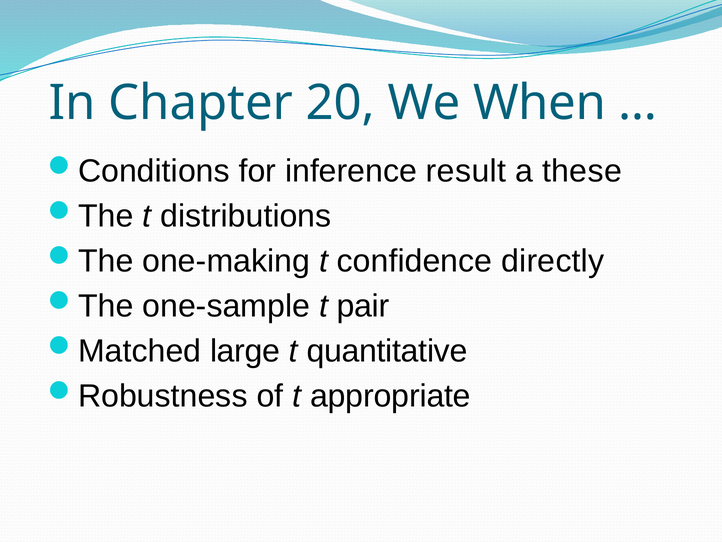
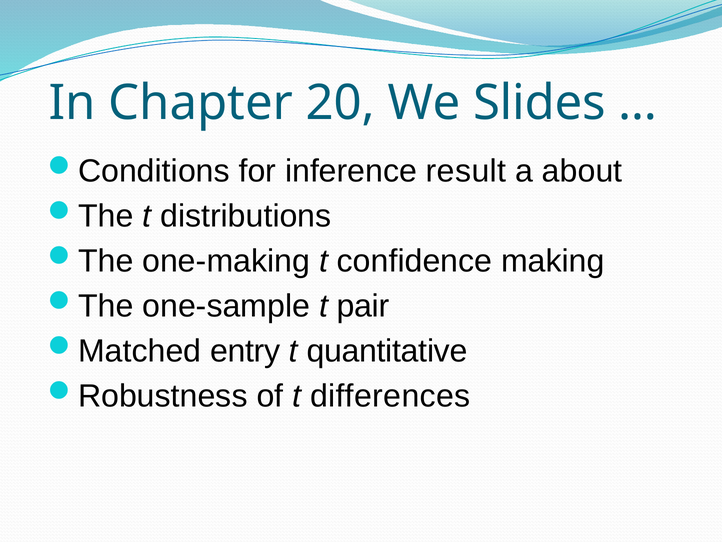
When: When -> Slides (539, 103)
these: these -> about (582, 171)
directly: directly -> making (553, 261)
large: large -> entry (245, 351)
appropriate: appropriate -> differences (390, 396)
